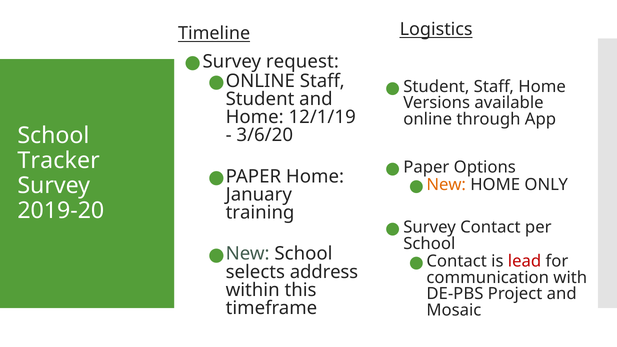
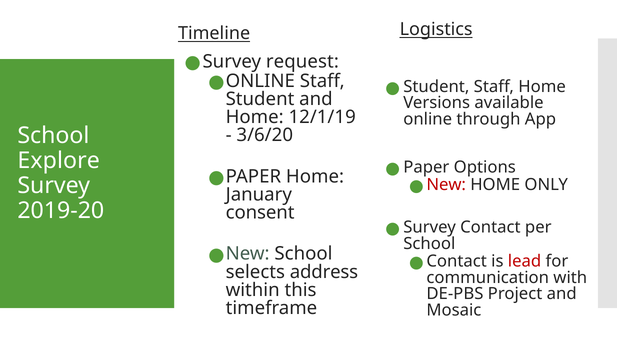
Tracker: Tracker -> Explore (59, 161)
New colour: orange -> red (446, 185)
training: training -> consent (260, 213)
